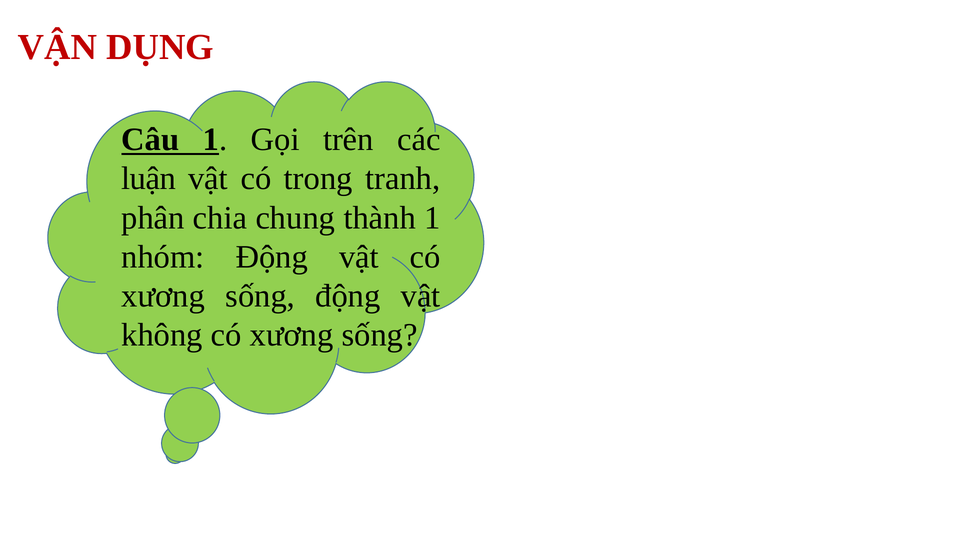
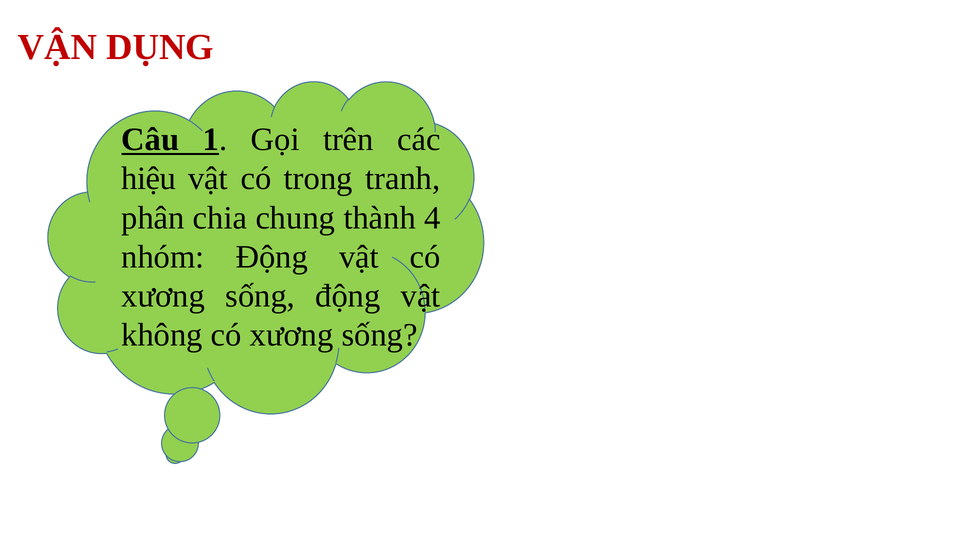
luận: luận -> hiệu (149, 179)
thành 1: 1 -> 4 (432, 218)
